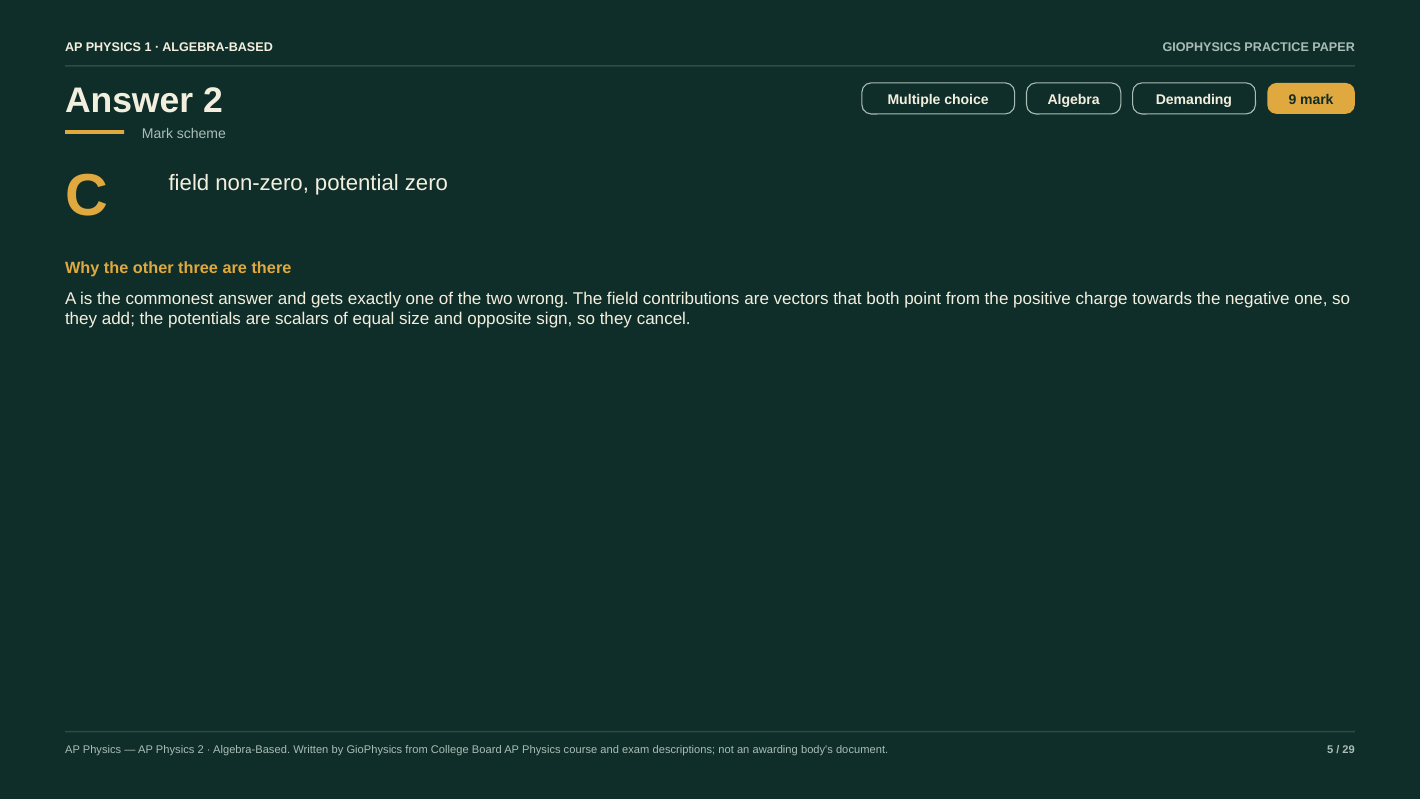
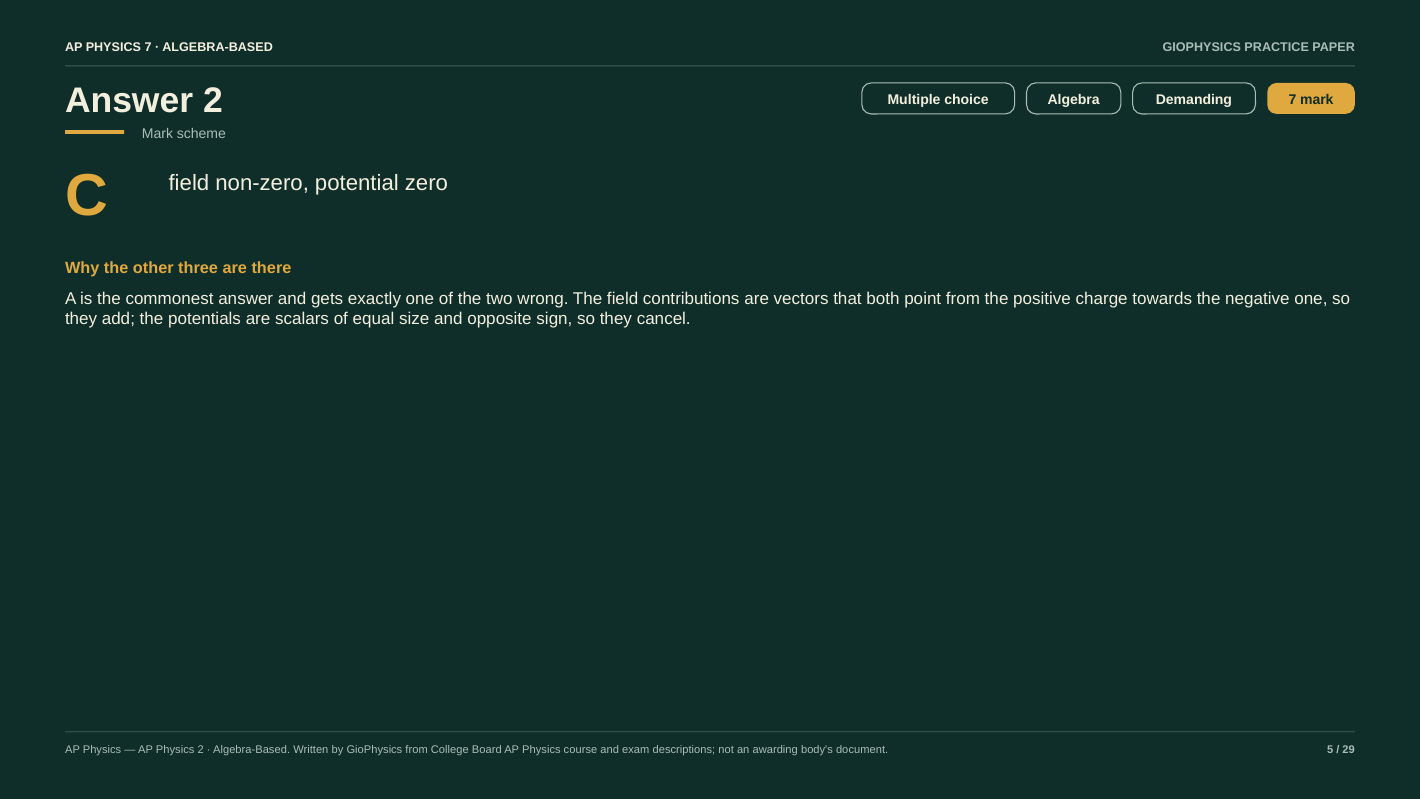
PHYSICS 1: 1 -> 7 (148, 47)
2 9: 9 -> 7 (1292, 99)
